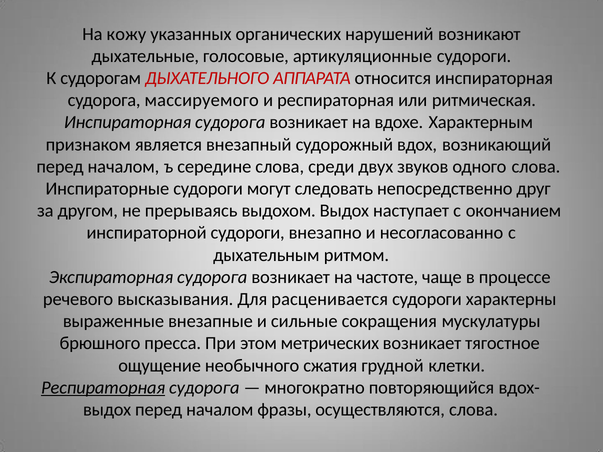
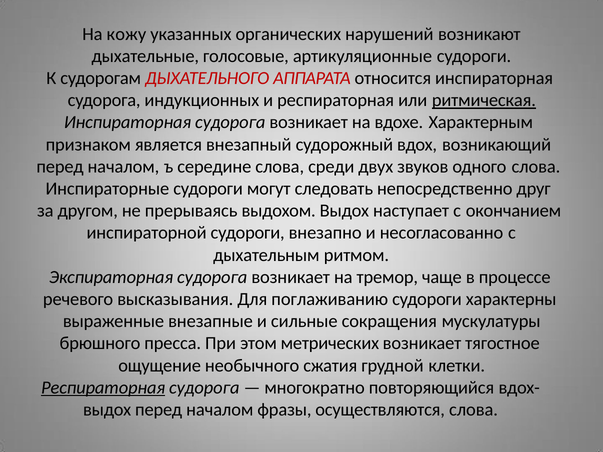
массируемого: массируемого -> индукционных (202, 100)
ритмическая underline: none -> present (484, 100)
частоте: частоте -> тремор (387, 277)
расценивается: расценивается -> поглаживанию (330, 299)
